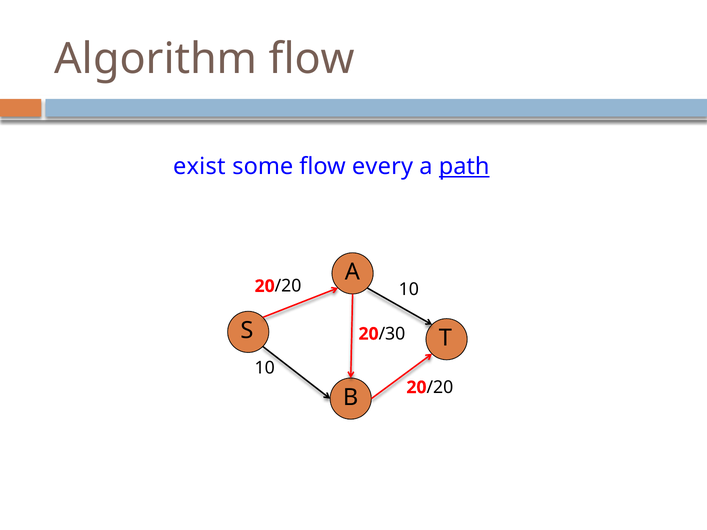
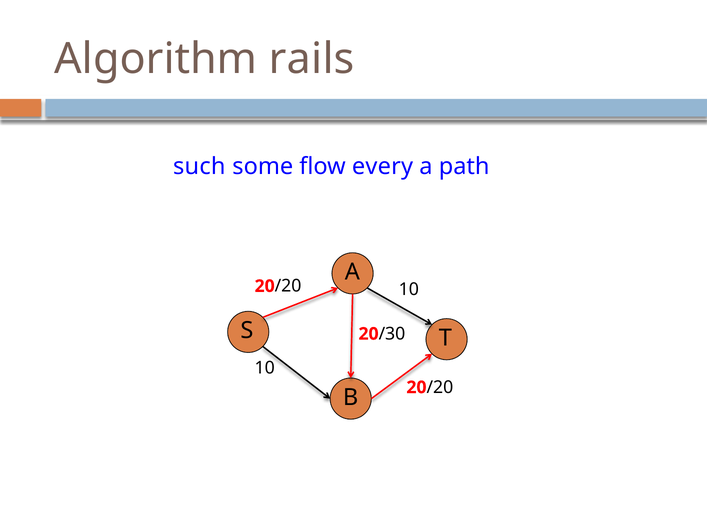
Algorithm flow: flow -> rails (312, 59)
exist: exist -> such (199, 167)
path underline: present -> none (464, 167)
